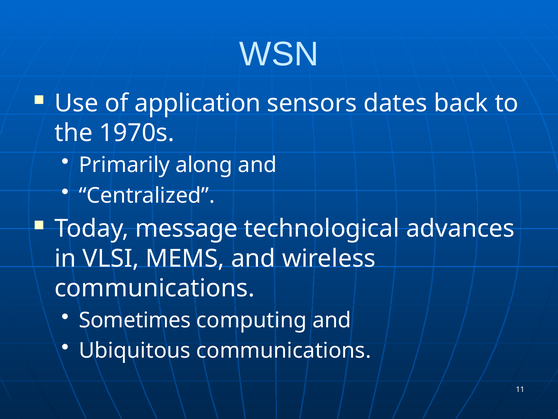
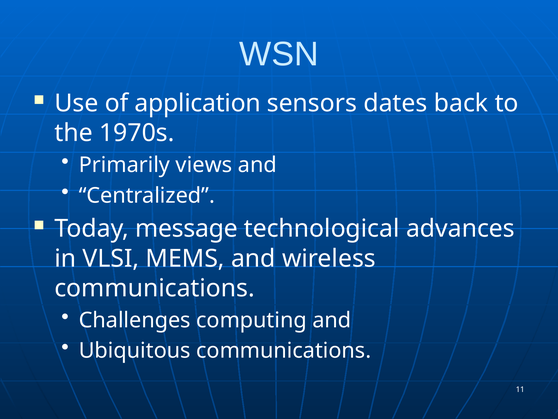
along: along -> views (204, 165)
Sometimes: Sometimes -> Challenges (135, 320)
